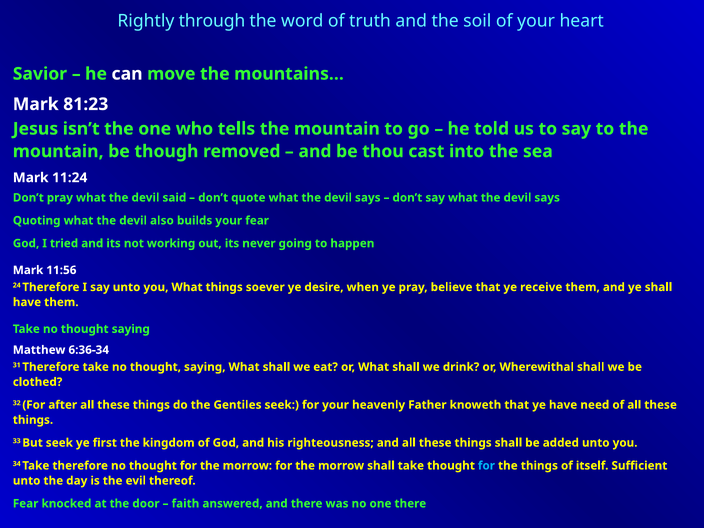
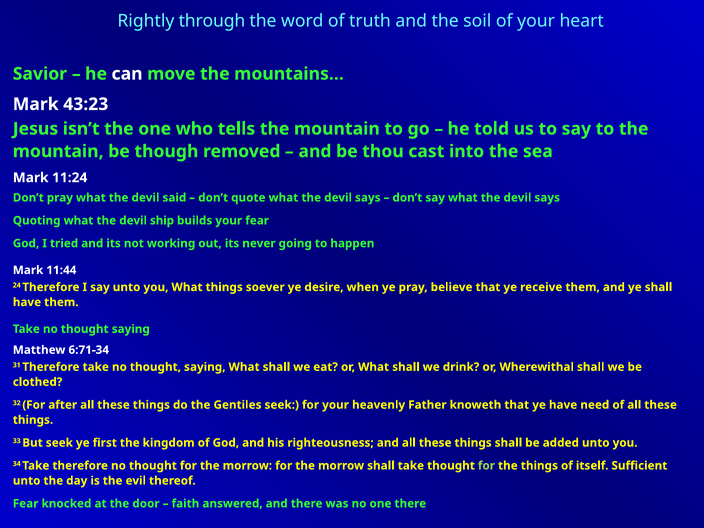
81:23: 81:23 -> 43:23 (86, 104)
also: also -> ship (162, 221)
11:56: 11:56 -> 11:44 (61, 270)
6:36-34: 6:36-34 -> 6:71-34 (89, 350)
for colour: light blue -> light green (486, 466)
